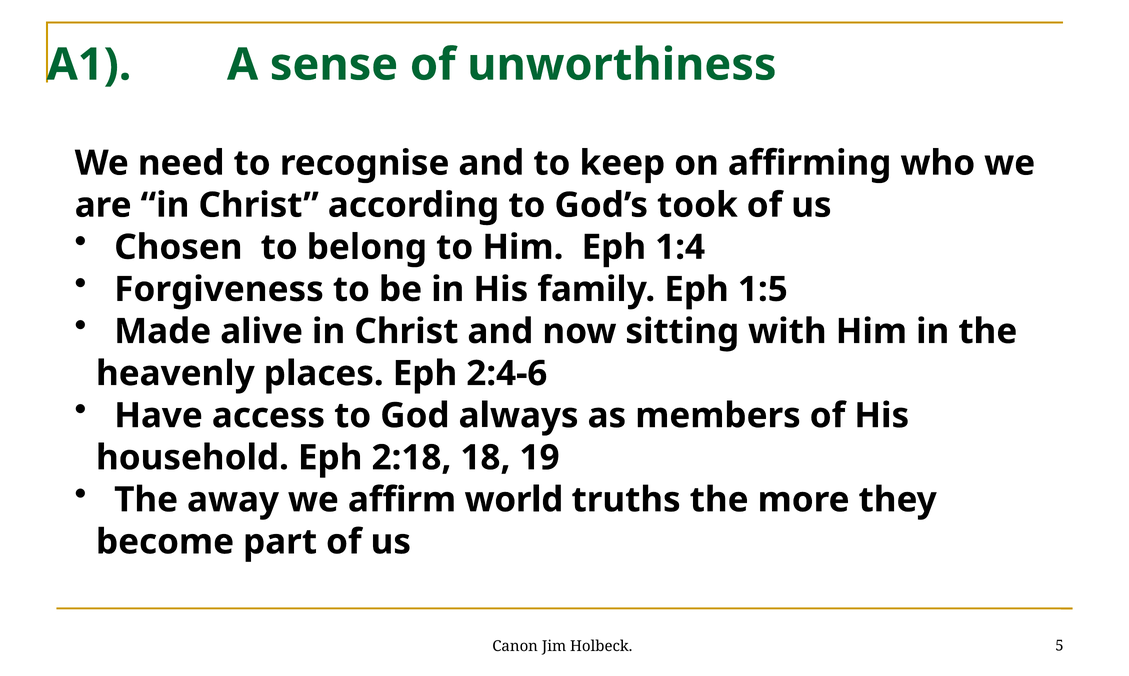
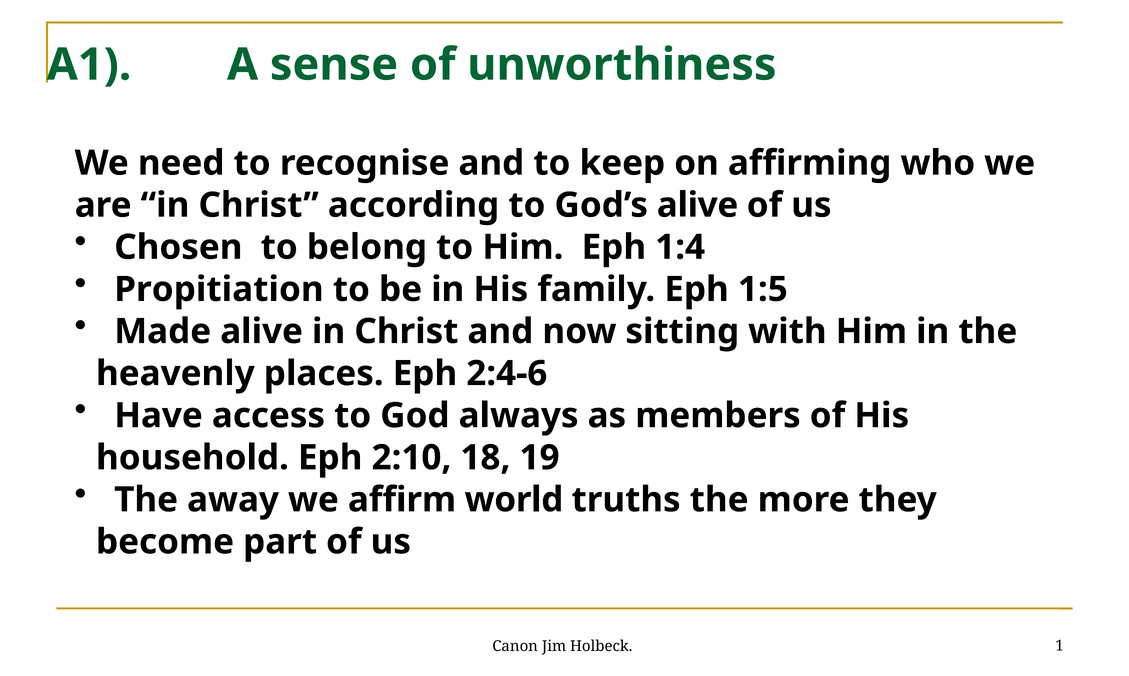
God’s took: took -> alive (698, 205)
Forgiveness: Forgiveness -> Propitiation (219, 289)
2:18: 2:18 -> 2:10 (411, 458)
5: 5 -> 1 (1059, 646)
